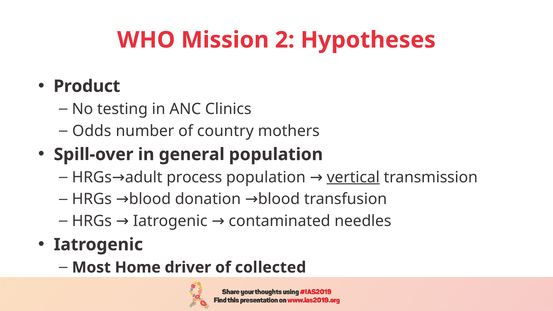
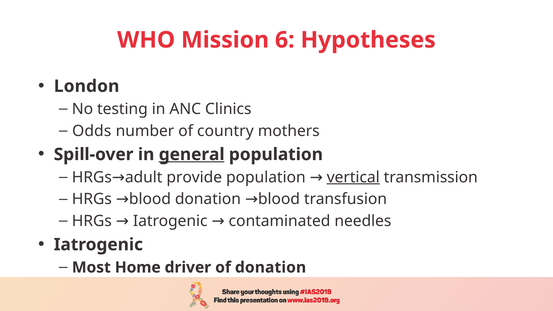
2: 2 -> 6 (285, 40)
Product: Product -> London (87, 86)
general underline: none -> present (192, 154)
process: process -> provide (194, 177)
of collected: collected -> donation (271, 267)
